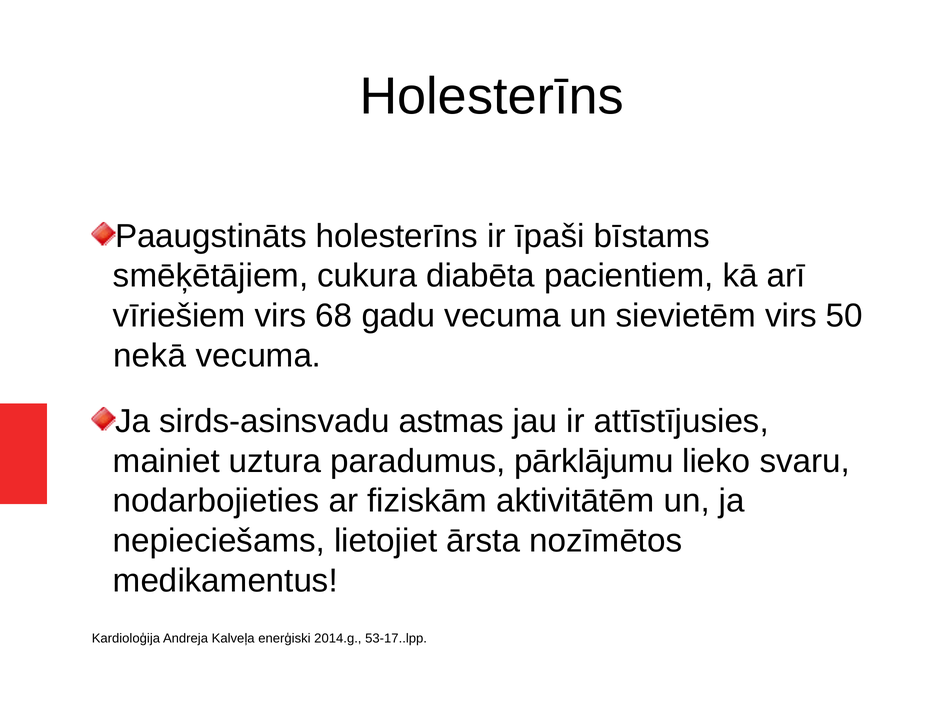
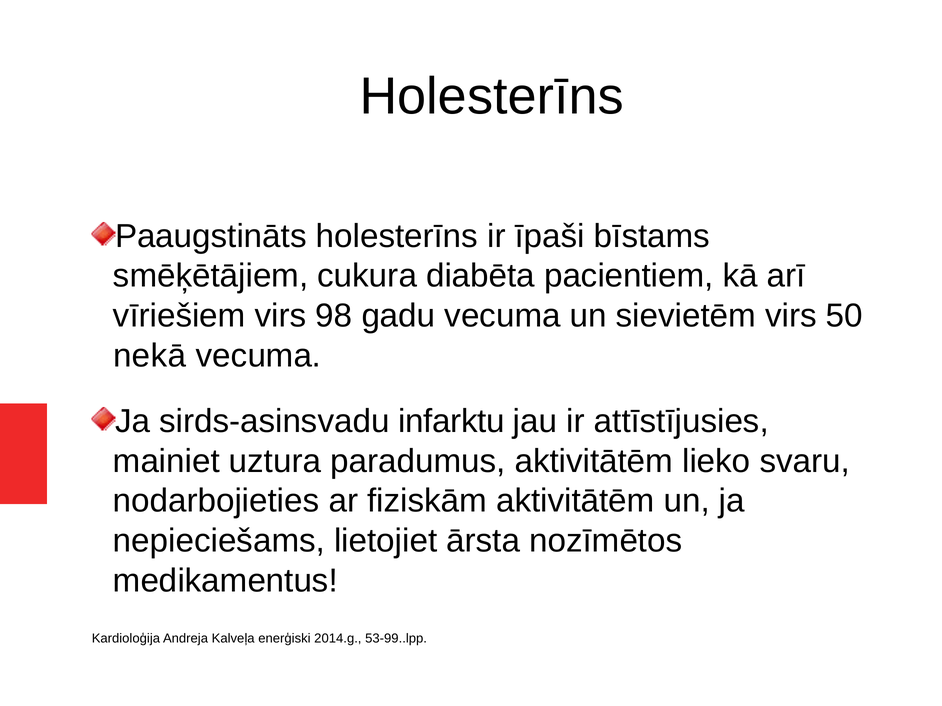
68: 68 -> 98 (334, 316)
astmas: astmas -> infarktu (451, 421)
paradumus pārklājumu: pārklājumu -> aktivitātēm (594, 461)
53-17..lpp: 53-17..lpp -> 53-99..lpp (396, 639)
